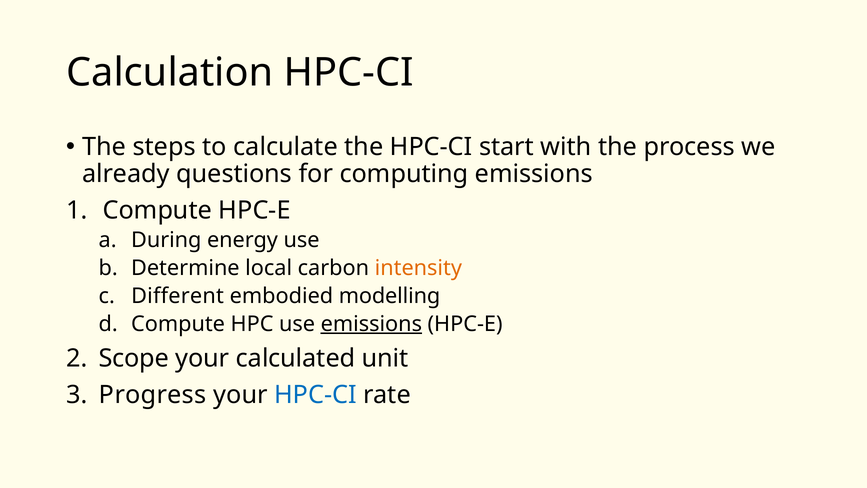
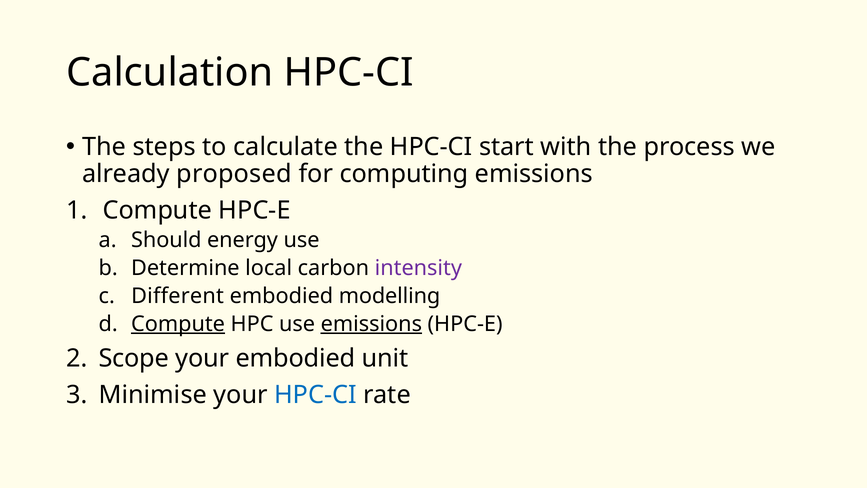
questions: questions -> proposed (234, 174)
During: During -> Should (166, 240)
intensity colour: orange -> purple (418, 268)
Compute underline: none -> present (178, 324)
your calculated: calculated -> embodied (296, 358)
Progress: Progress -> Minimise (153, 395)
